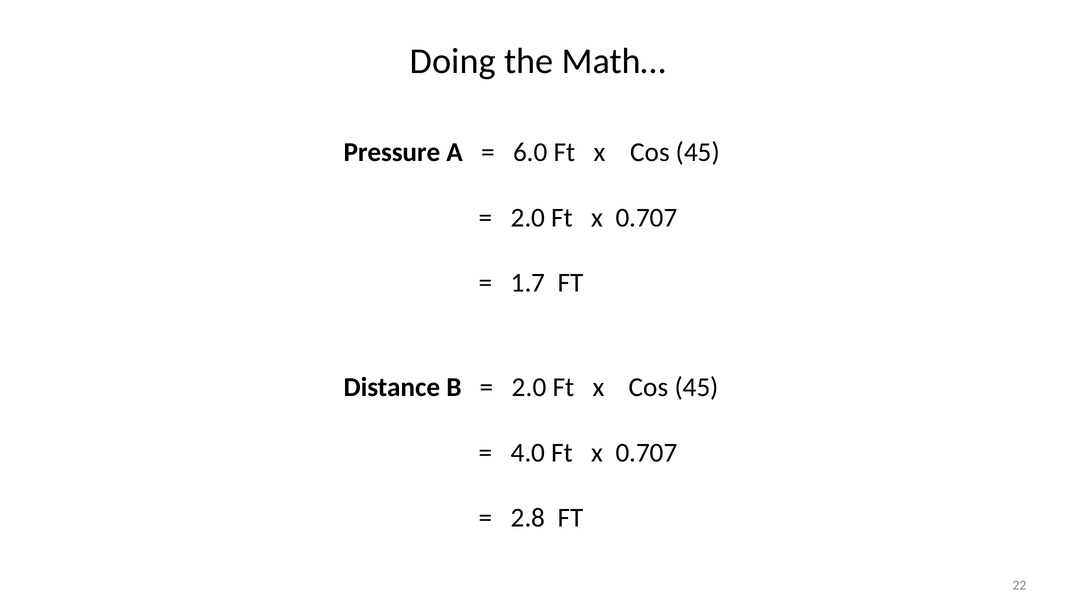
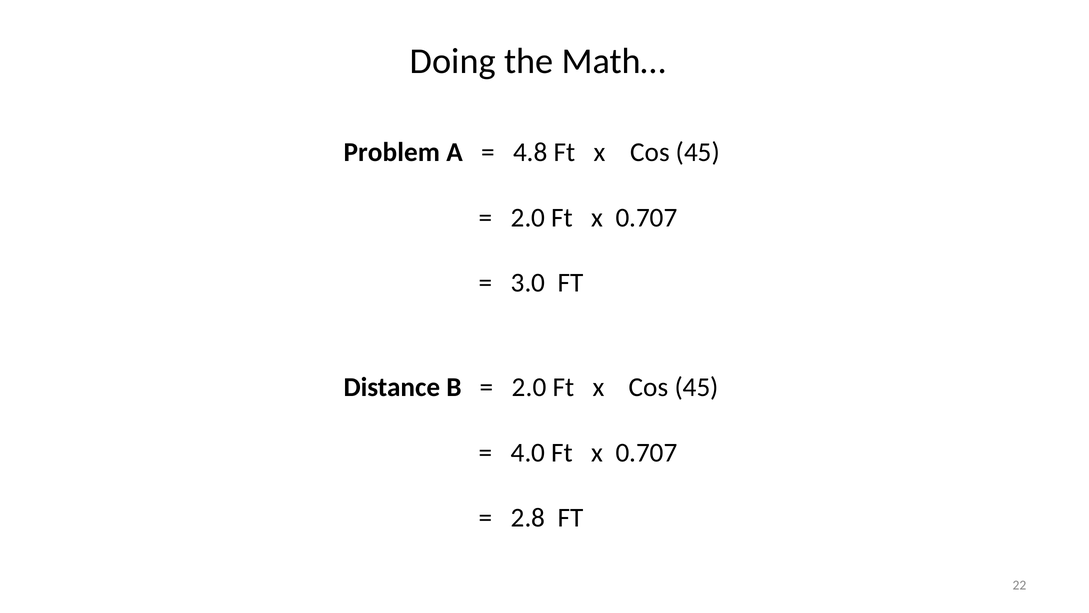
Pressure: Pressure -> Problem (392, 152)
6.0: 6.0 -> 4.8 (530, 152)
1.7: 1.7 -> 3.0 (528, 283)
